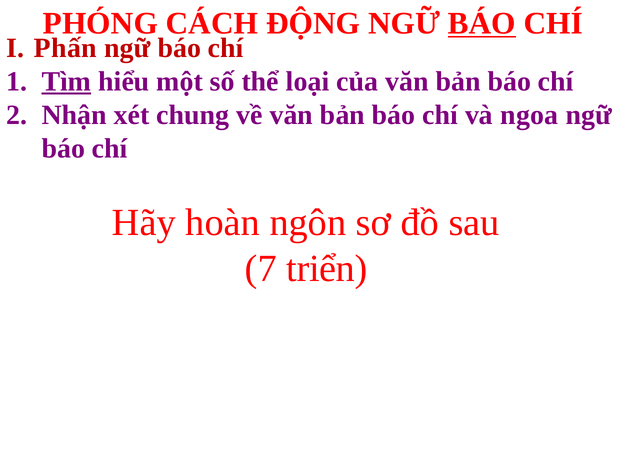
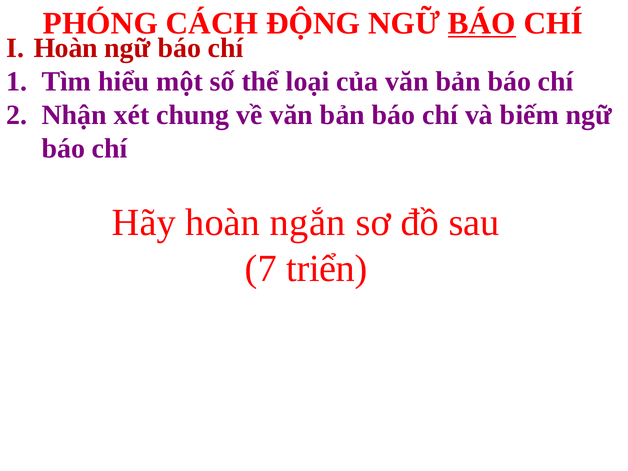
Phấn: Phấn -> Hoàn (66, 48)
Tìm underline: present -> none (66, 81)
ngoa: ngoa -> biếm (529, 115)
ngôn: ngôn -> ngắn (308, 222)
